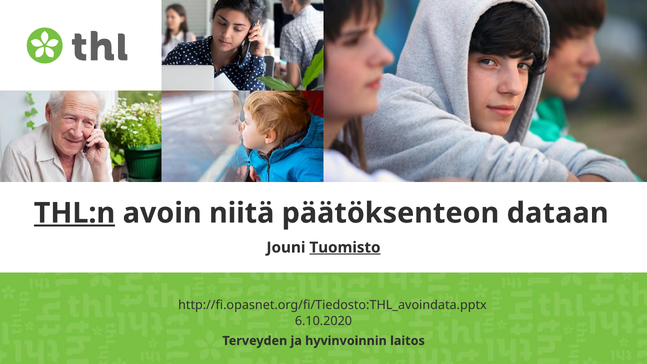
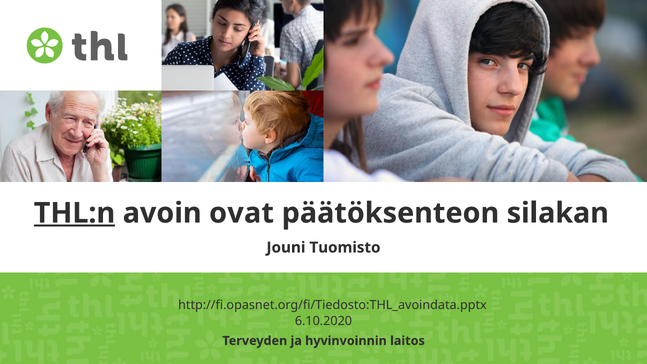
niitä: niitä -> ovat (242, 213)
dataan: dataan -> silakan (558, 213)
Tuomisto underline: present -> none (345, 247)
